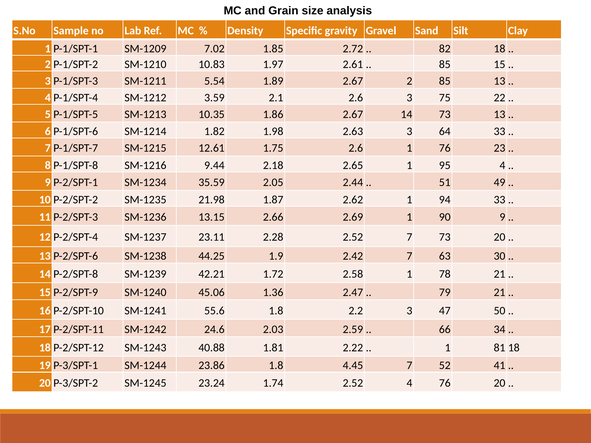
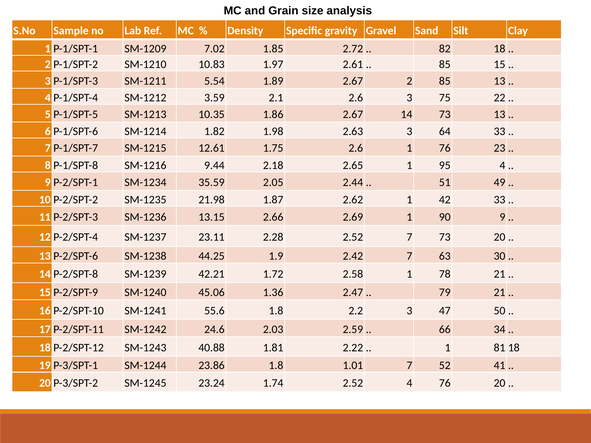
94: 94 -> 42 (445, 200)
4.45: 4.45 -> 1.01 (353, 366)
